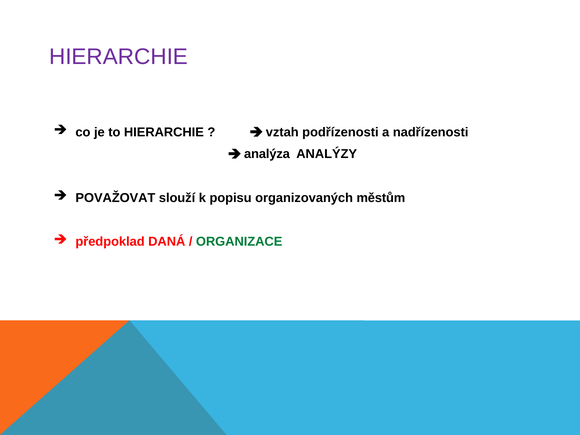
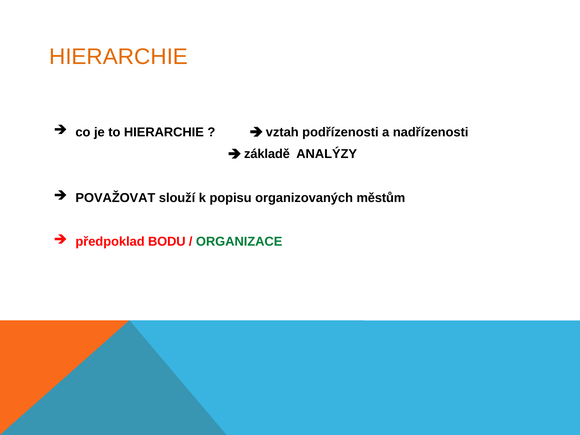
HIERARCHIE colour: purple -> orange (119, 57)
analýza: analýza -> základě (267, 154)
DANÁ: DANÁ -> BODU (167, 242)
